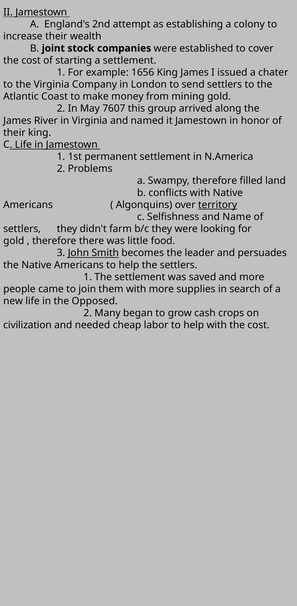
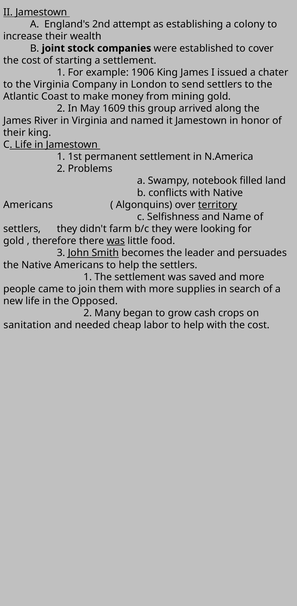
1656: 1656 -> 1906 (143, 72)
7607: 7607 -> 1609 (114, 109)
Swampy therefore: therefore -> notebook (215, 181)
was underline: none -> present (116, 241)
civilization: civilization -> sanitation (27, 325)
